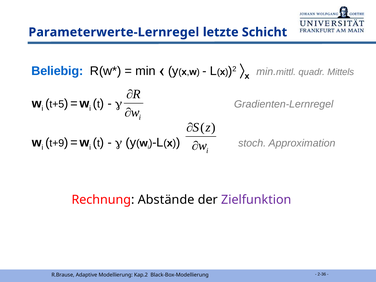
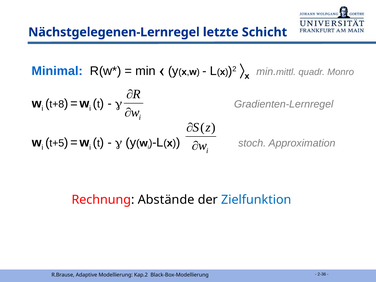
Parameterwerte-Lernregel: Parameterwerte-Lernregel -> Nächstgelegenen-Lernregel (114, 32)
Beliebig: Beliebig -> Minimal (57, 71)
Mittels: Mittels -> Monro (341, 72)
t+5: t+5 -> t+8 (57, 104)
t+9: t+9 -> t+5 (57, 143)
Zielfunktion colour: purple -> blue (256, 200)
